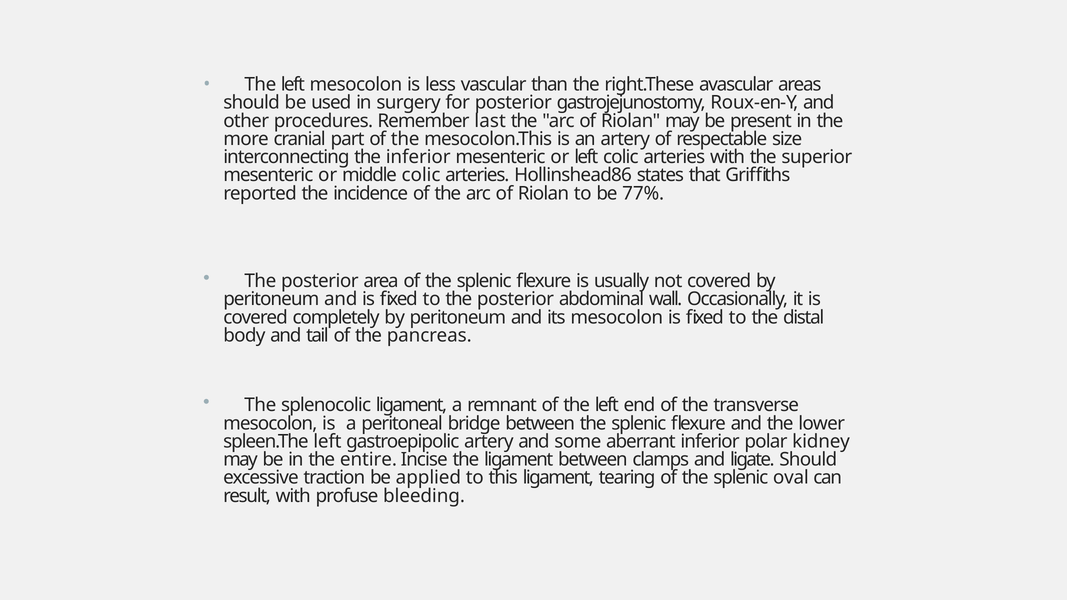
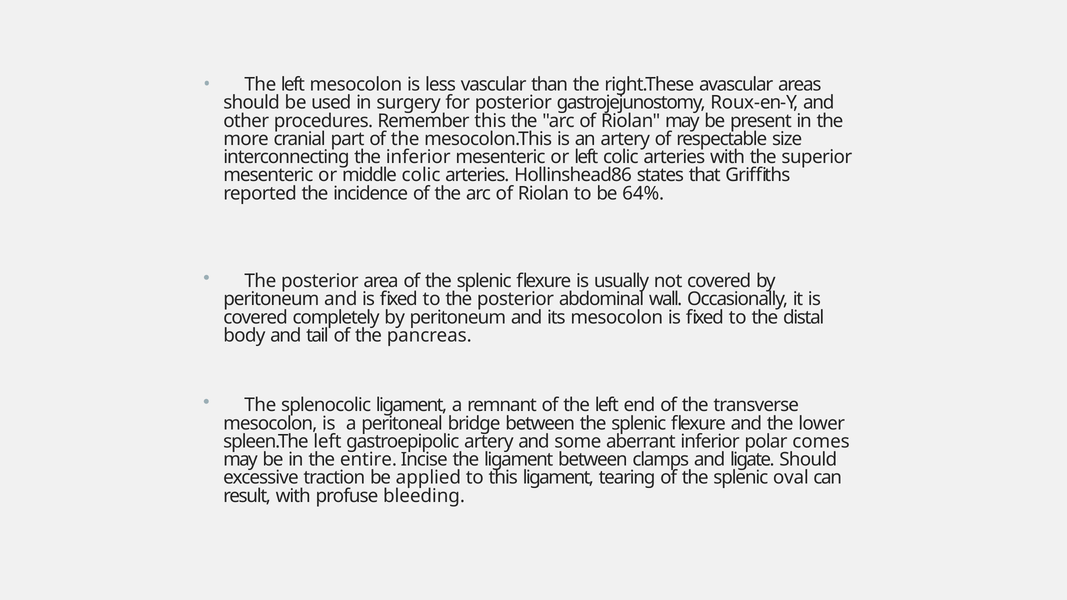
Remember last: last -> this (490, 121)
77%: 77% -> 64% (643, 193)
kidney: kidney -> comes (821, 442)
